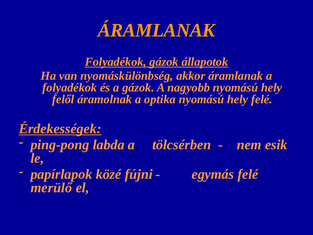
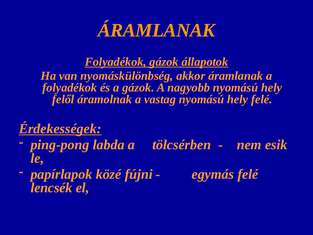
optika: optika -> vastag (160, 99)
merülő: merülő -> lencsék (51, 188)
